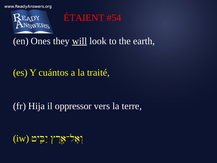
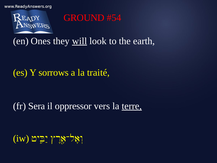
ÉTAIENT: ÉTAIENT -> GROUND (84, 18)
cuántos: cuántos -> sorrows (54, 72)
Hija: Hija -> Sera (37, 106)
terre underline: none -> present (132, 106)
